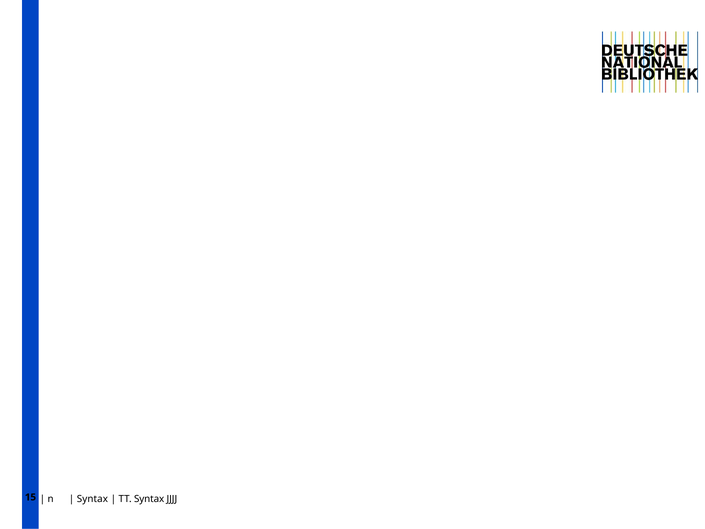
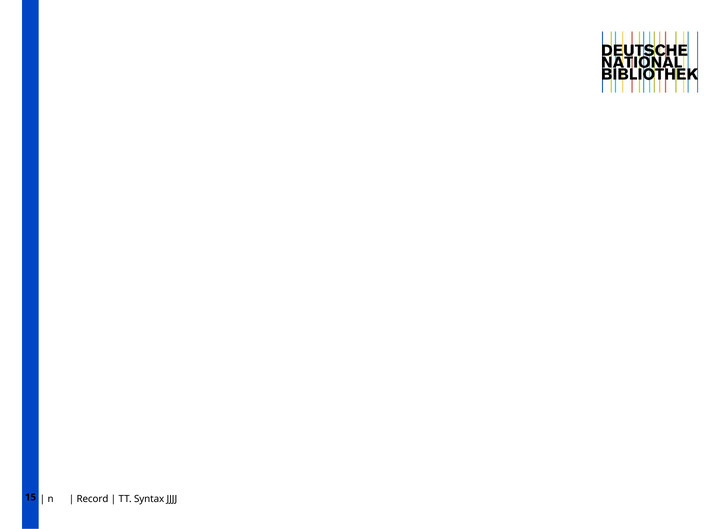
Syntax: Syntax -> Record (92, 499)
